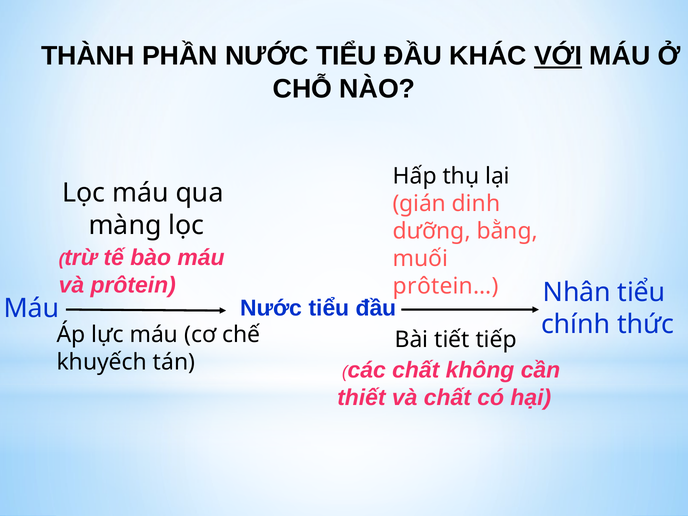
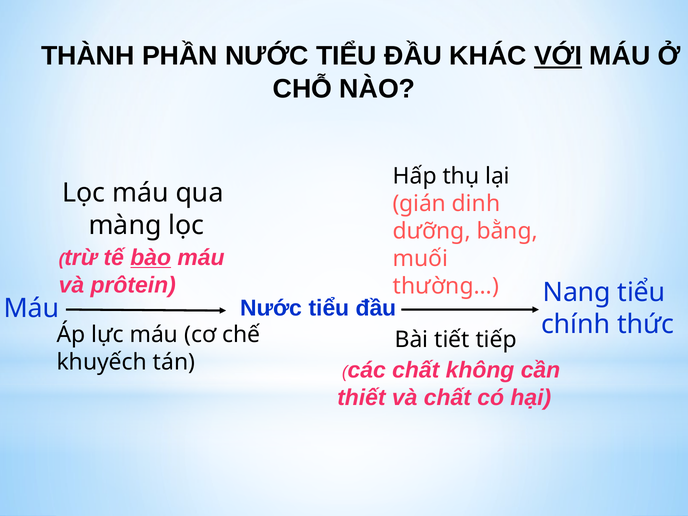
bào underline: none -> present (151, 258)
prôtein…: prôtein… -> thường… (446, 286)
Nhân: Nhân -> Nang (577, 293)
